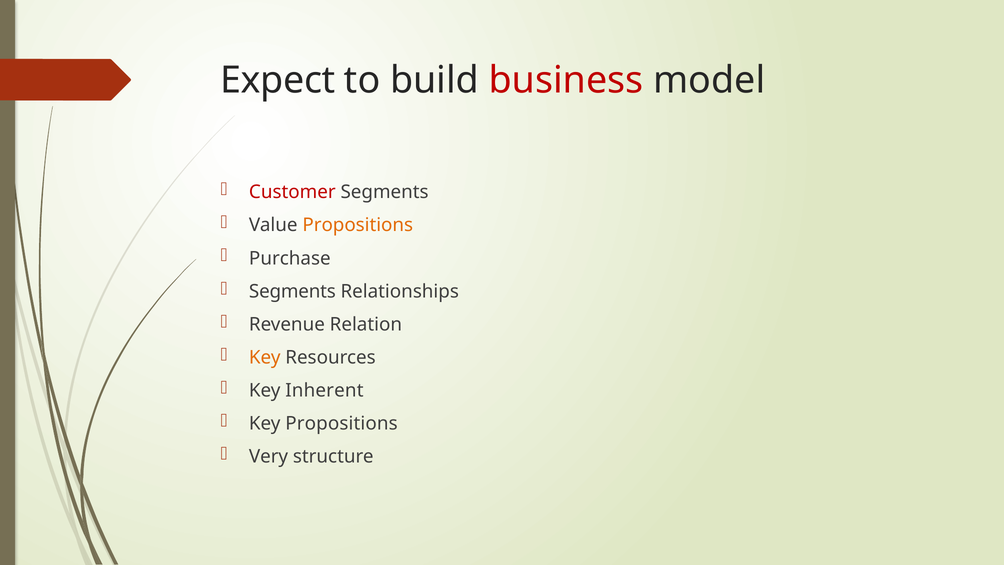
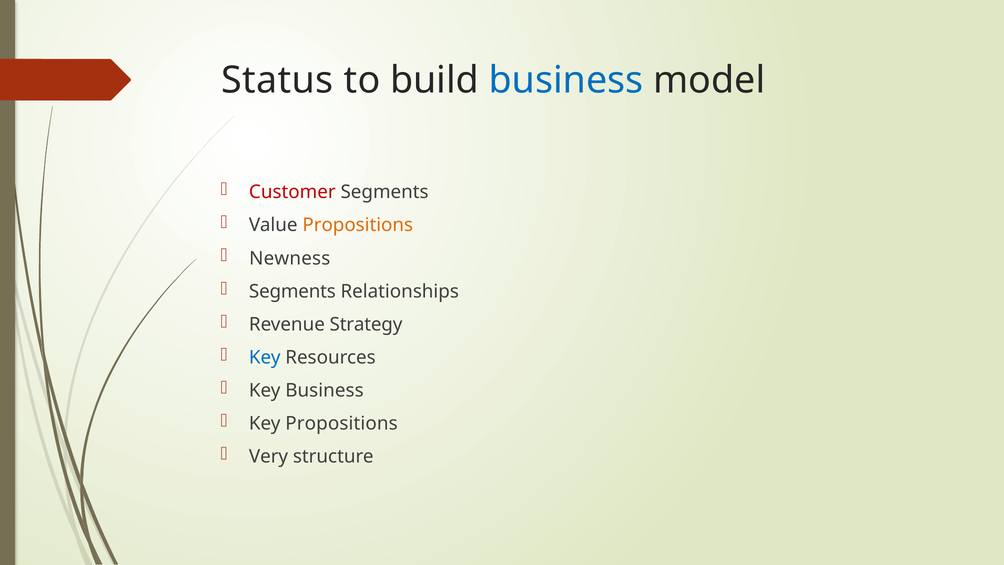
Expect: Expect -> Status (277, 80)
business colour: red -> blue (566, 80)
Purchase: Purchase -> Newness (290, 258)
Relation: Relation -> Strategy (366, 324)
Key colour: orange -> blue (265, 357)
Key Inherent: Inherent -> Business (324, 390)
